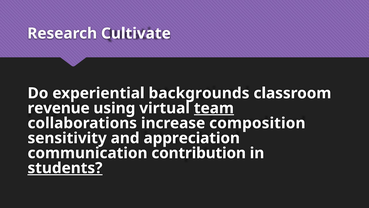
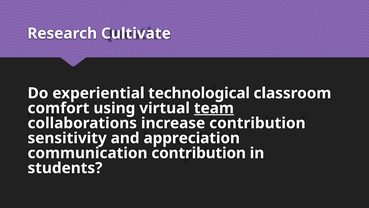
backgrounds: backgrounds -> technological (199, 93)
revenue: revenue -> comfort (58, 108)
increase composition: composition -> contribution (257, 123)
students underline: present -> none (65, 168)
